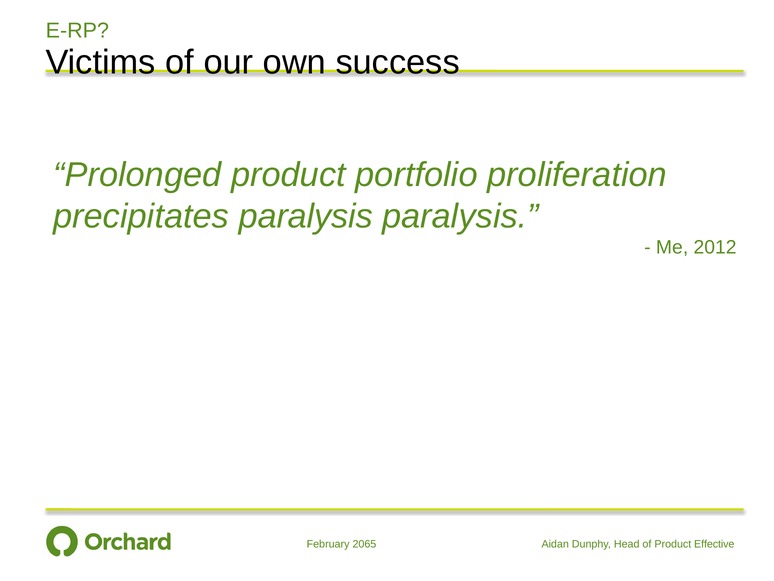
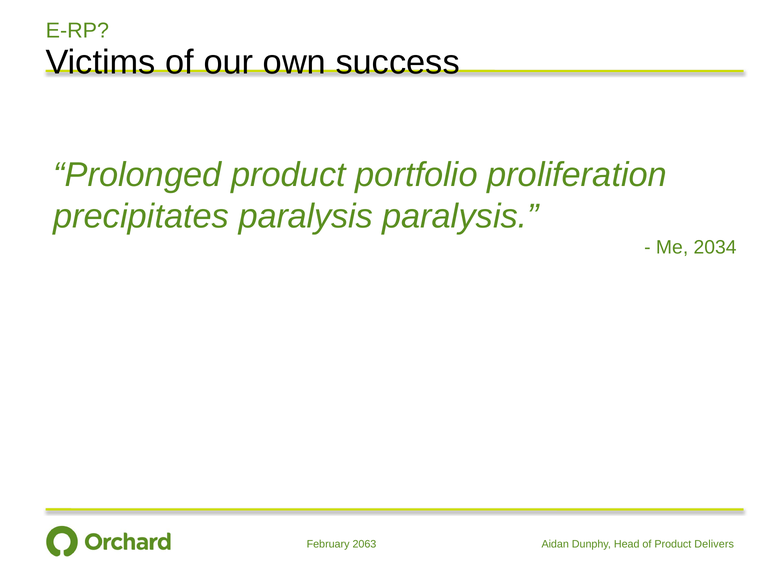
2012: 2012 -> 2034 (715, 247)
2065: 2065 -> 2063 (364, 544)
Effective: Effective -> Delivers (714, 544)
